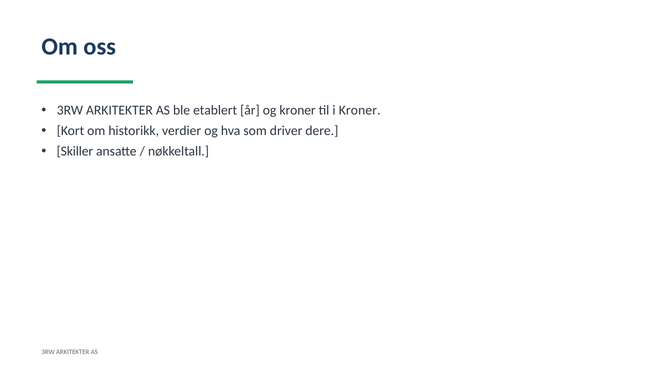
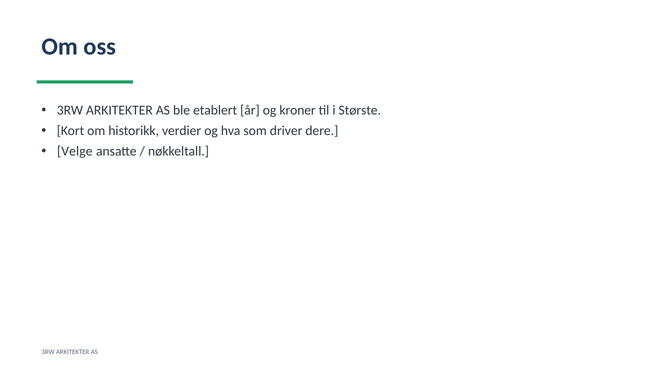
i Kroner: Kroner -> Største (360, 110)
Skiller: Skiller -> Velge (75, 151)
